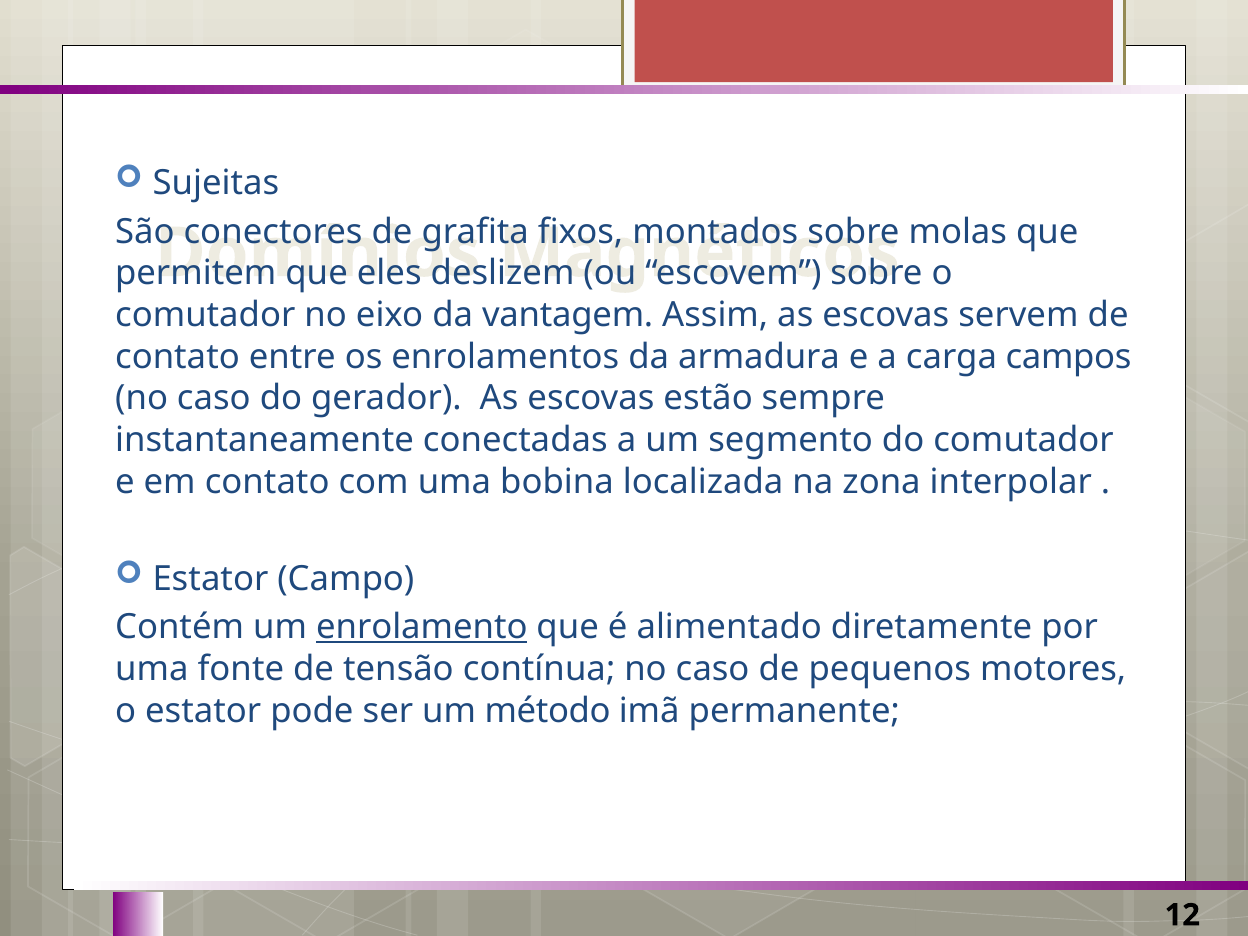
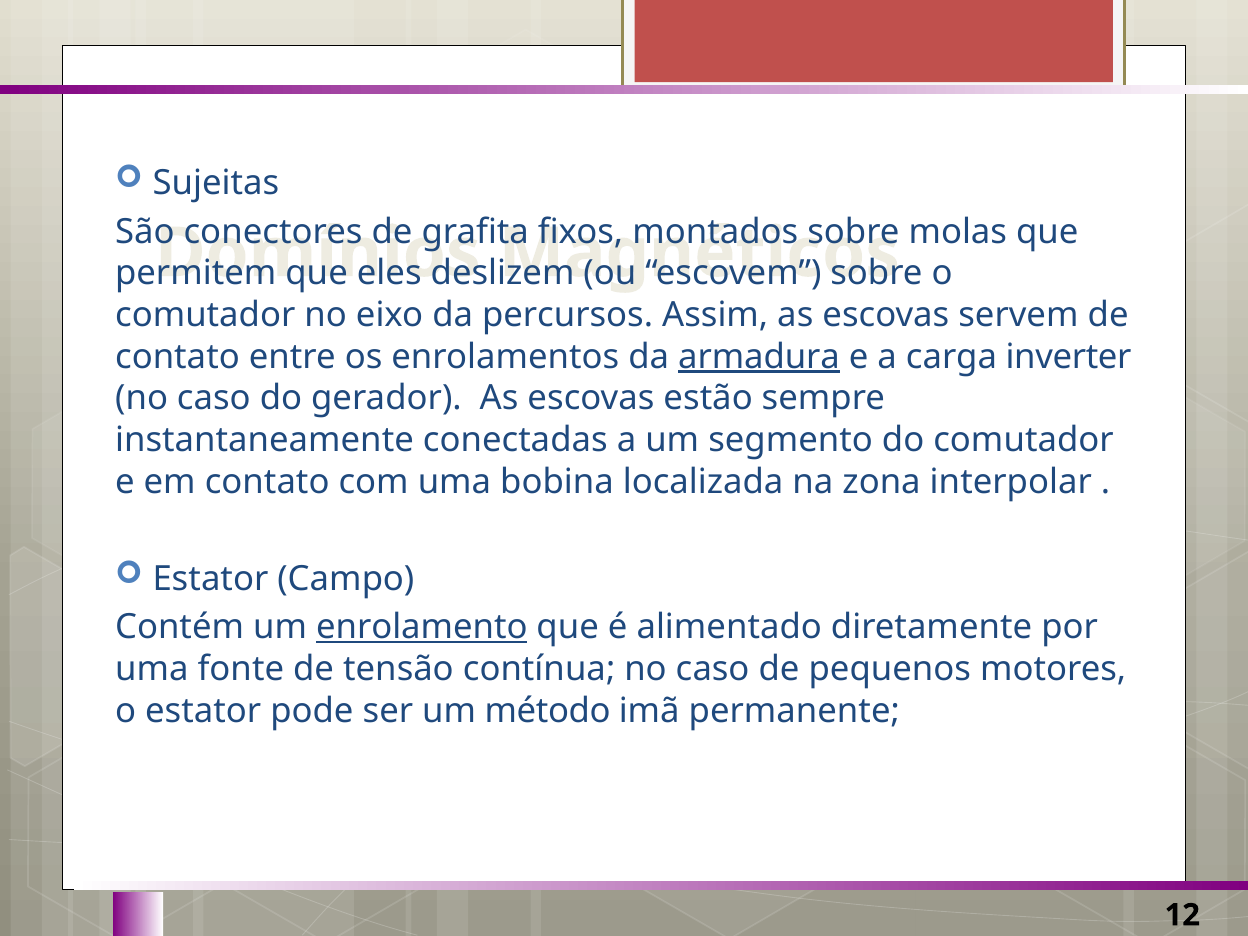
vantagem: vantagem -> percursos (568, 315)
armadura underline: none -> present (759, 357)
campos: campos -> inverter (1069, 357)
